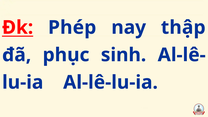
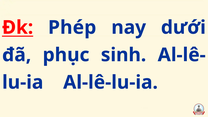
thập: thập -> dưới (183, 27)
